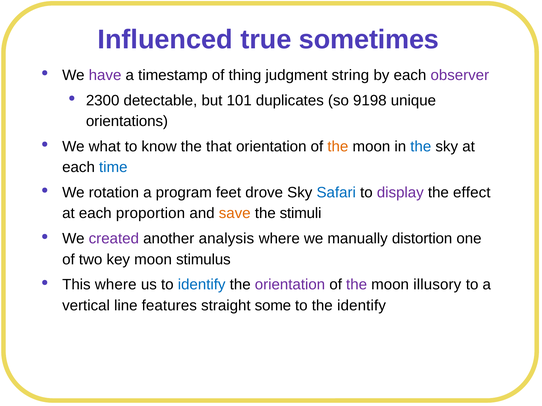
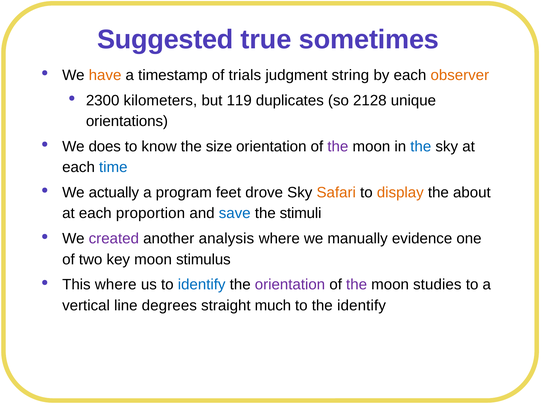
Influenced: Influenced -> Suggested (165, 40)
have colour: purple -> orange (105, 75)
thing: thing -> trials (245, 75)
observer colour: purple -> orange (460, 75)
detectable: detectable -> kilometers (160, 101)
101: 101 -> 119 (239, 101)
9198: 9198 -> 2128 (370, 101)
what: what -> does (105, 147)
that: that -> size (219, 147)
the colour: orange -> purple (338, 147)
rotation: rotation -> actually (114, 193)
Safari colour: blue -> orange (336, 193)
display colour: purple -> orange (400, 193)
effect: effect -> about (472, 193)
save colour: orange -> blue (235, 214)
distortion: distortion -> evidence (422, 239)
illusory: illusory -> studies (437, 285)
features: features -> degrees (169, 306)
some: some -> much (273, 306)
